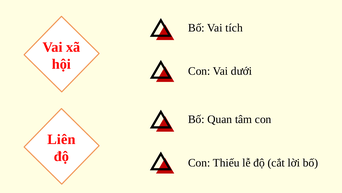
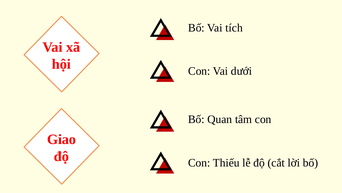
Liên: Liên -> Giao (62, 139)
